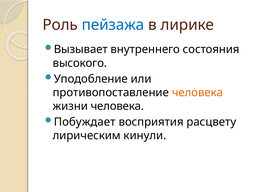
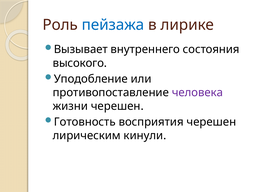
человека colour: orange -> purple (197, 92)
жизни человека: человека -> черешен (117, 106)
Побуждает: Побуждает -> Готовность (85, 122)
восприятия расцвету: расцвету -> черешен (211, 122)
